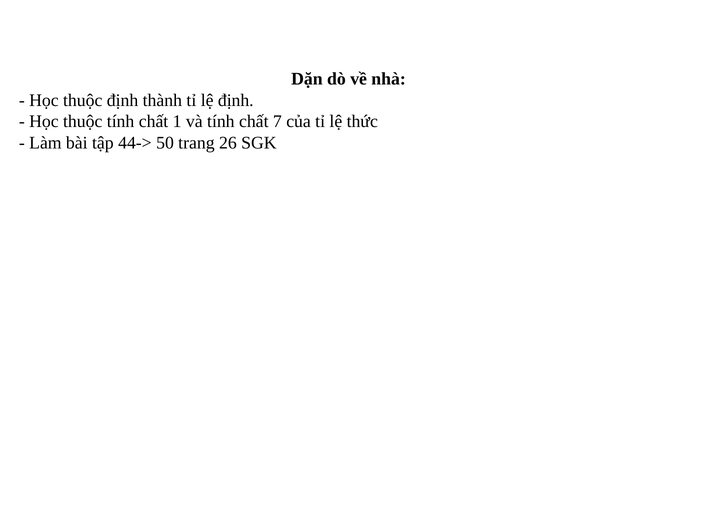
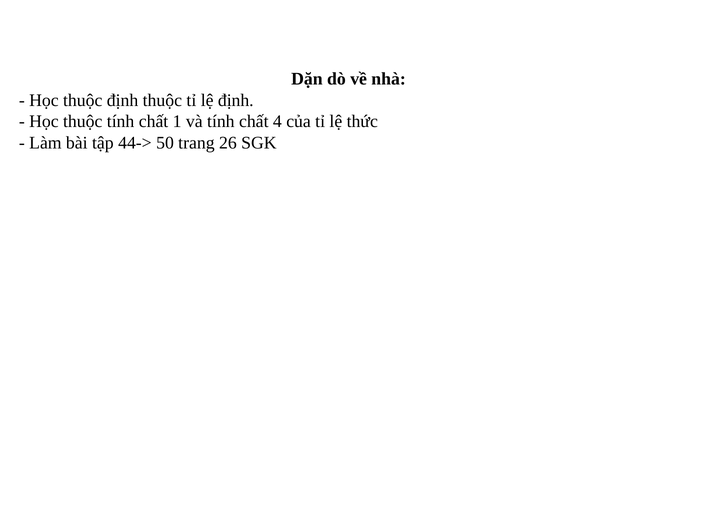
định thành: thành -> thuộc (162, 101)
7: 7 -> 4 (277, 122)
